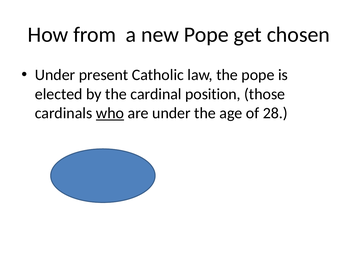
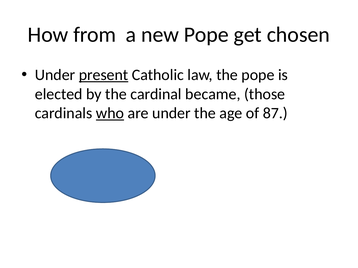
present underline: none -> present (104, 75)
position: position -> became (213, 94)
28: 28 -> 87 (275, 113)
